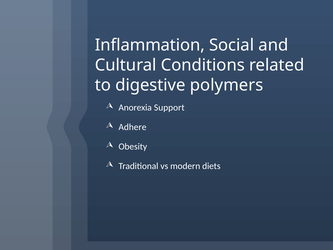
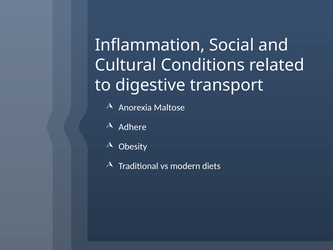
polymers: polymers -> transport (227, 85)
Support: Support -> Maltose (169, 108)
